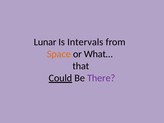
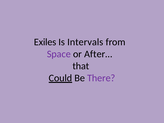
Lunar: Lunar -> Exiles (45, 42)
Space colour: orange -> purple (59, 54)
What…: What… -> After… (98, 54)
